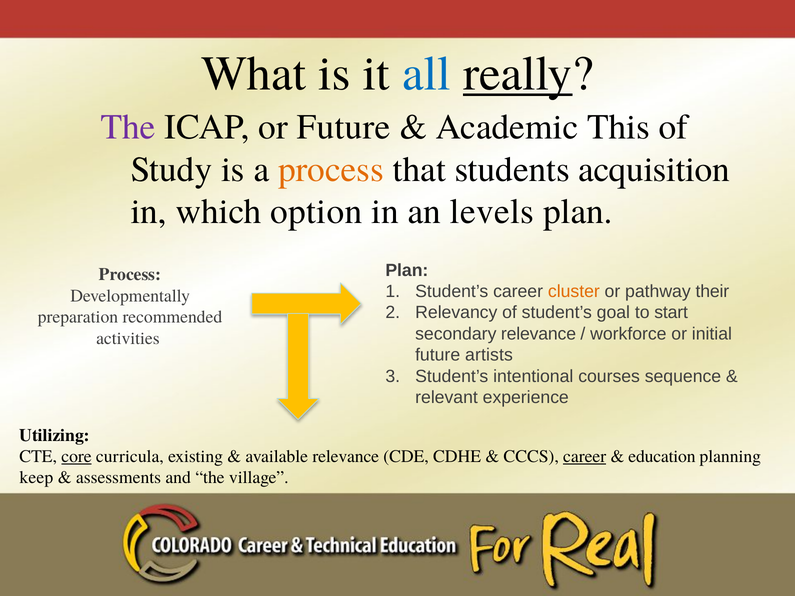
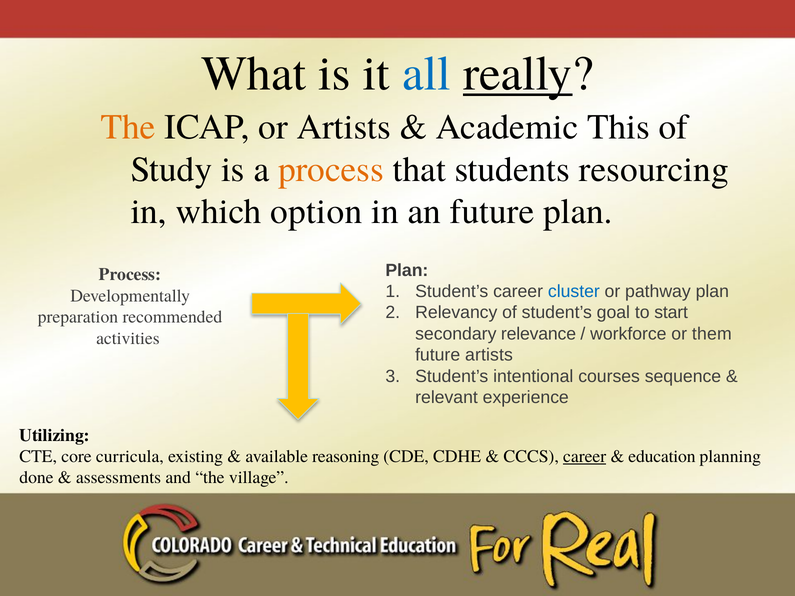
The colour: purple -> orange (128, 127)
or Future: Future -> Artists (344, 127)
acquisition: acquisition -> resourcing (654, 169)
an levels: levels -> future (492, 212)
cluster colour: orange -> blue (574, 292)
pathway their: their -> plan (712, 292)
initial: initial -> them (712, 334)
core underline: present -> none (77, 457)
available relevance: relevance -> reasoning (346, 457)
keep: keep -> done (36, 478)
